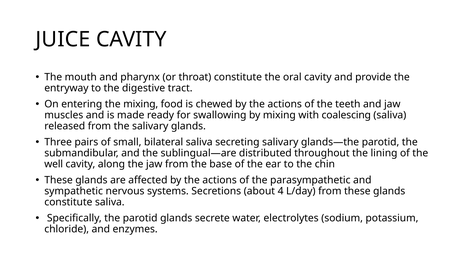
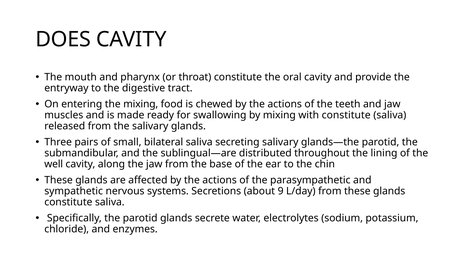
JUICE: JUICE -> DOES (63, 39)
with coalescing: coalescing -> constitute (346, 115)
4: 4 -> 9 (281, 191)
